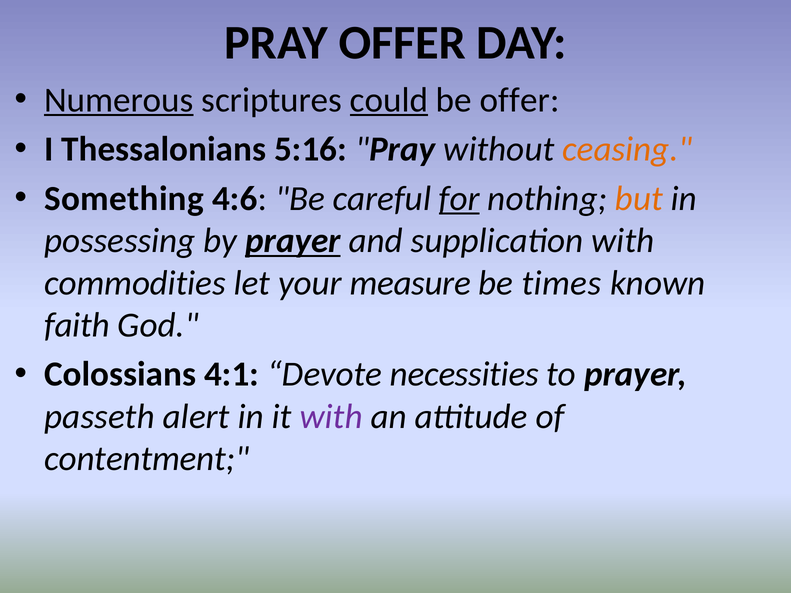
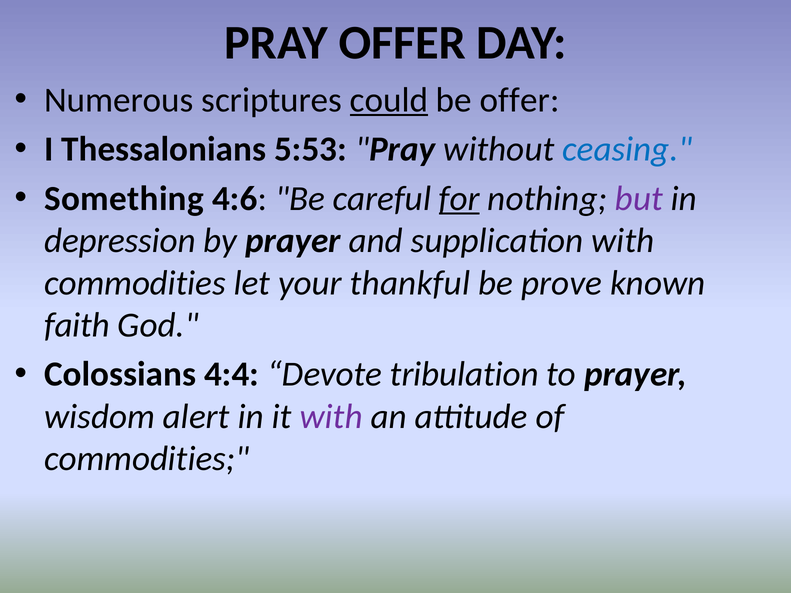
Numerous underline: present -> none (119, 100)
5:16: 5:16 -> 5:53 (310, 149)
ceasing colour: orange -> blue (627, 149)
but colour: orange -> purple (639, 199)
possessing: possessing -> depression (120, 241)
prayer underline: present -> none (293, 241)
measure: measure -> thankful (410, 283)
times: times -> prove (562, 283)
4:1: 4:1 -> 4:4 (232, 375)
necessities: necessities -> tribulation (464, 375)
passeth: passeth -> wisdom (100, 417)
contentment: contentment -> commodities (147, 459)
